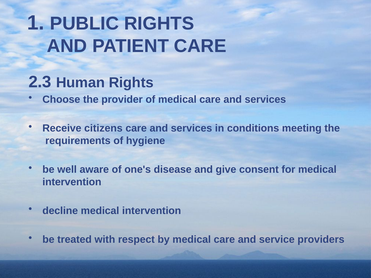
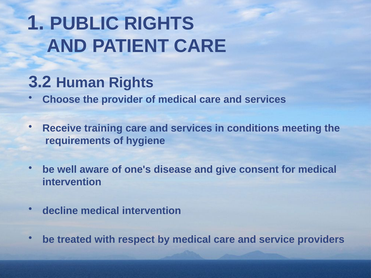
2.3: 2.3 -> 3.2 (40, 82)
citizens: citizens -> training (103, 128)
